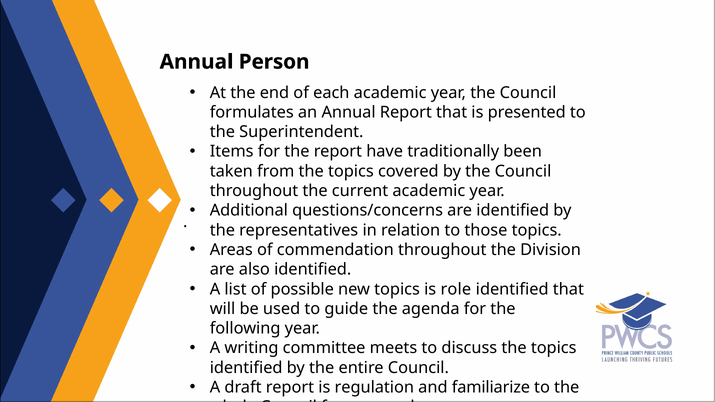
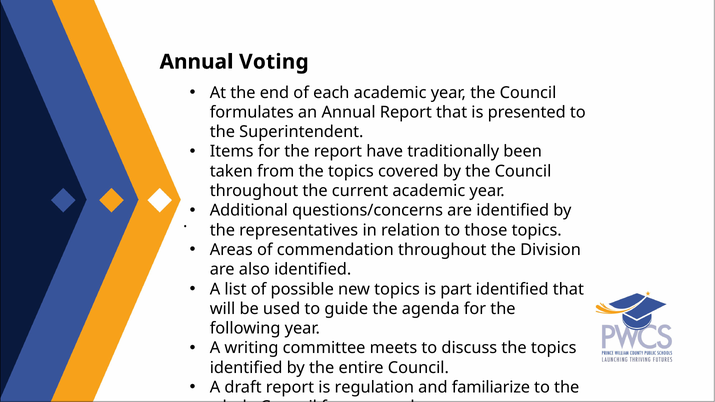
Person: Person -> Voting (274, 62)
role: role -> part (456, 289)
